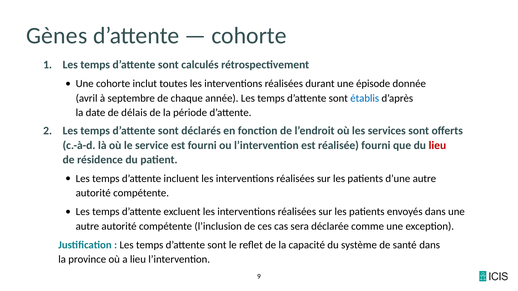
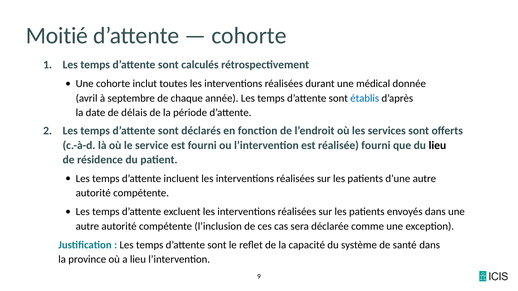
Gènes: Gènes -> Moitié (57, 36)
épisode: épisode -> médical (373, 84)
lieu colour: red -> black (437, 145)
